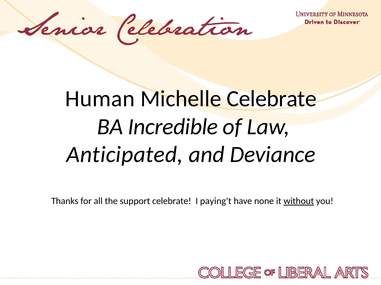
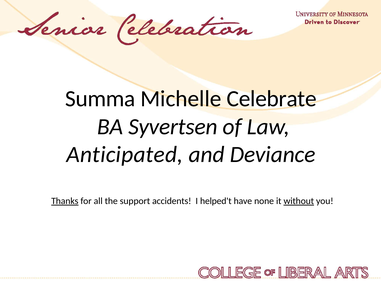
Human: Human -> Summa (100, 99)
Incredible: Incredible -> Syvertsen (173, 127)
Thanks underline: none -> present (65, 202)
support celebrate: celebrate -> accidents (172, 202)
paying't: paying't -> helped't (216, 202)
